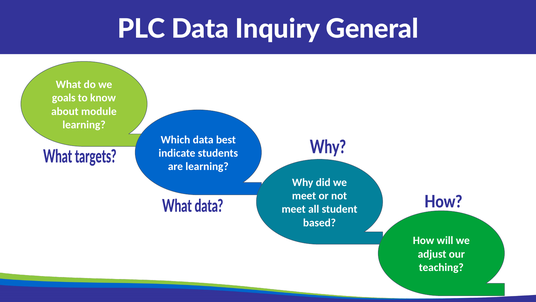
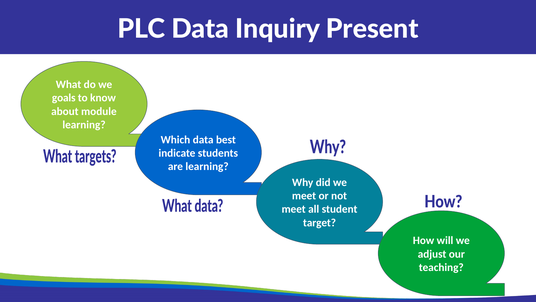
General: General -> Present (372, 29)
based: based -> target (319, 222)
